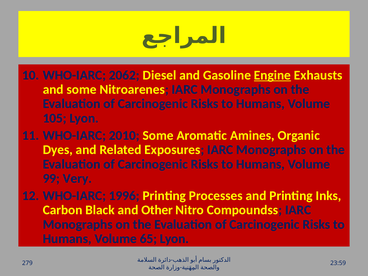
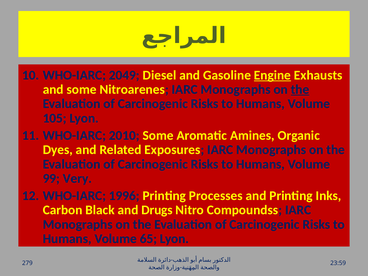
2062: 2062 -> 2049 (124, 75)
the underline: none -> present (300, 89)
Other: Other -> Drugs (157, 210)
